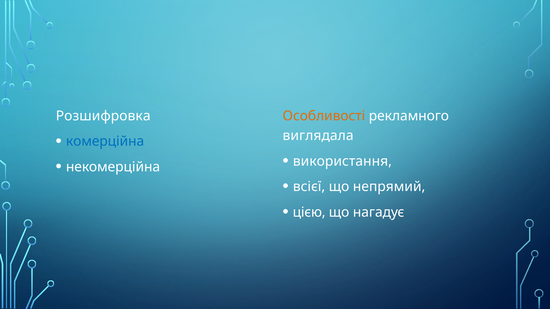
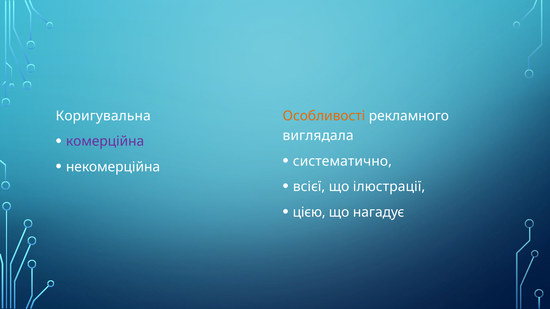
Розшифровка: Розшифровка -> Коригувальна (103, 116)
комерційна colour: blue -> purple (105, 142)
використання: використання -> систематично (342, 161)
непрямий: непрямий -> ілюстрації (389, 187)
